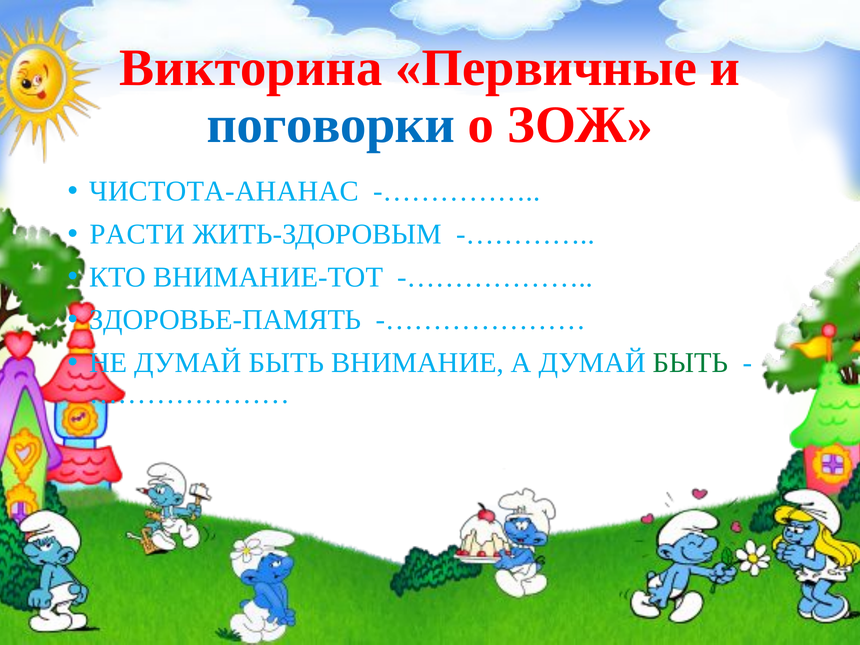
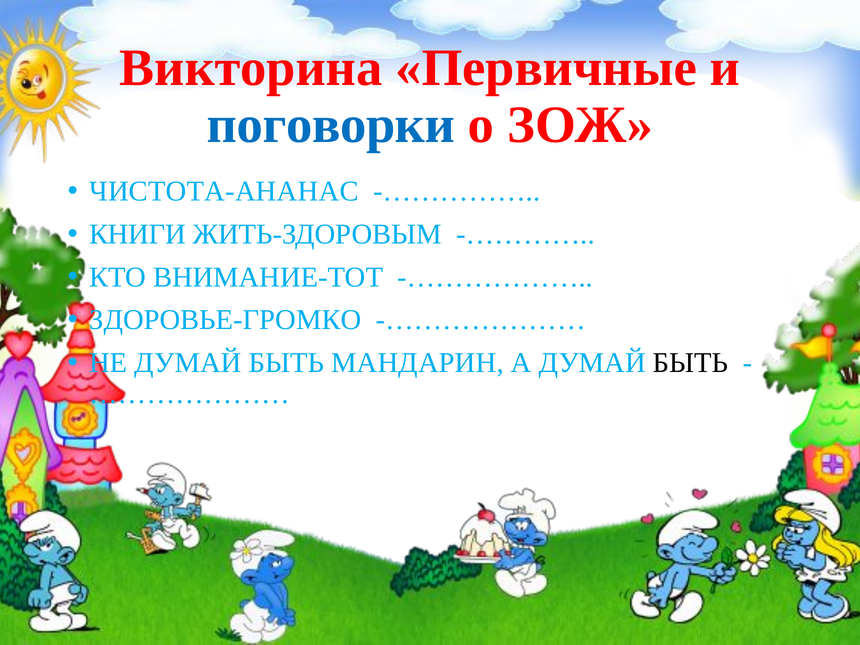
РАСТИ: РАСТИ -> КНИГИ (137, 234)
ЗДОРОВЬЕ-ПАМЯТЬ: ЗДОРОВЬЕ-ПАМЯТЬ -> ЗДОРОВЬЕ-ГРОМКО (225, 320)
ВНИМАНИЕ: ВНИМАНИЕ -> МАНДАРИН (417, 363)
БЫТЬ colour: green -> black (691, 363)
